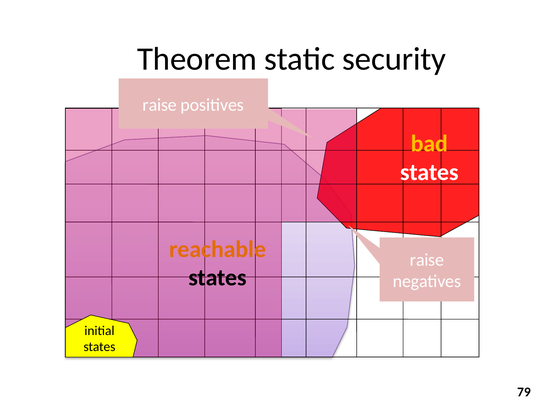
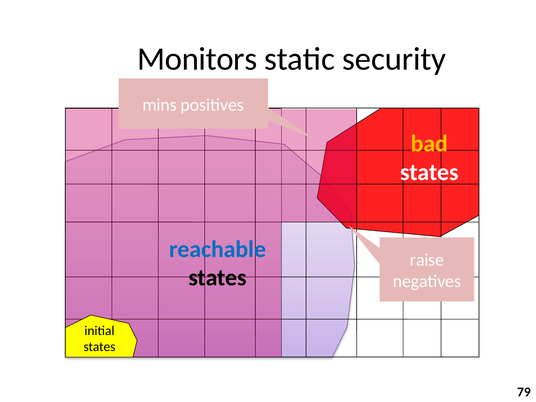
Theorem: Theorem -> Monitors (197, 59)
raise: raise -> mins (160, 105)
reachable colour: orange -> blue (218, 249)
